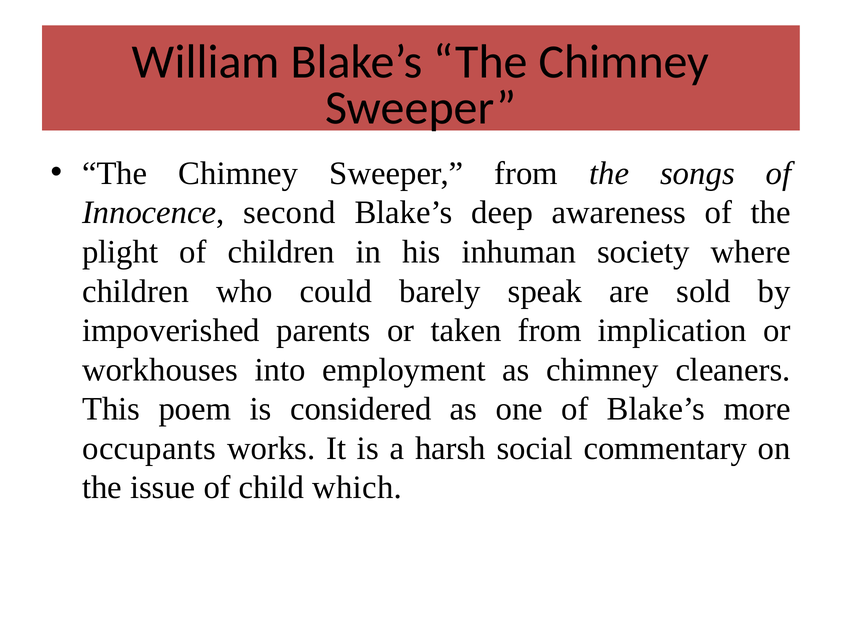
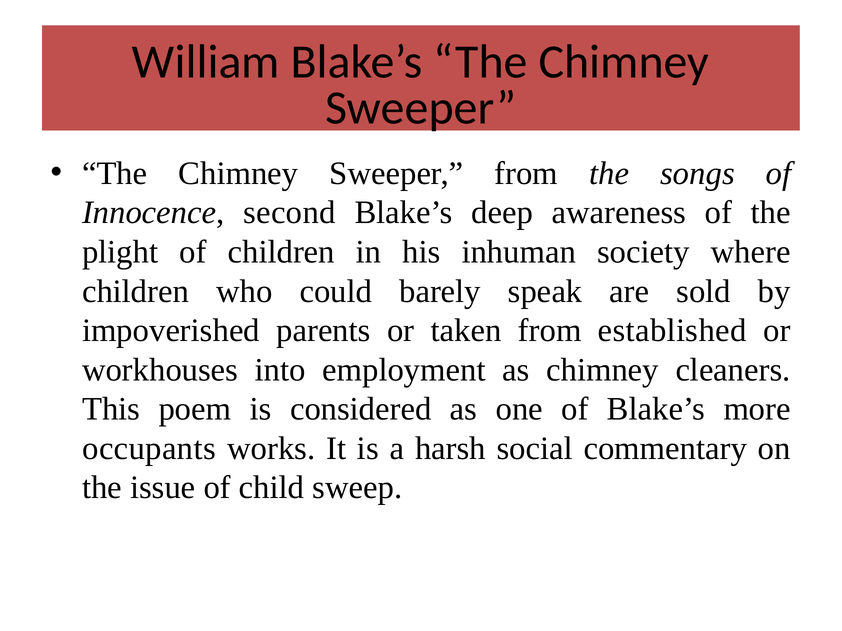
implication: implication -> established (672, 331)
which: which -> sweep (357, 488)
